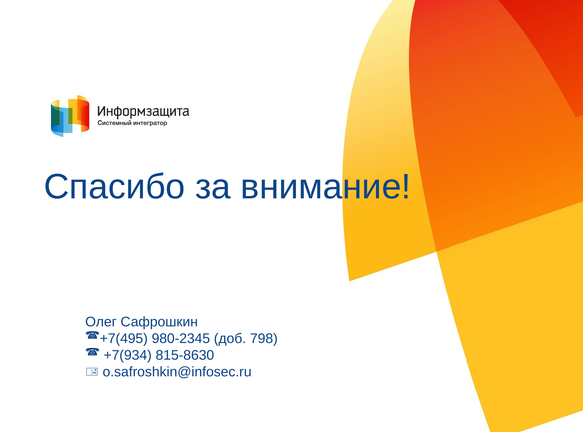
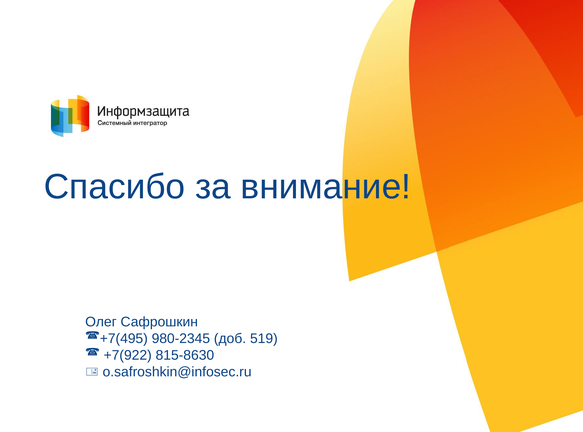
798: 798 -> 519 (264, 339)
+7(934: +7(934 -> +7(922 (128, 355)
